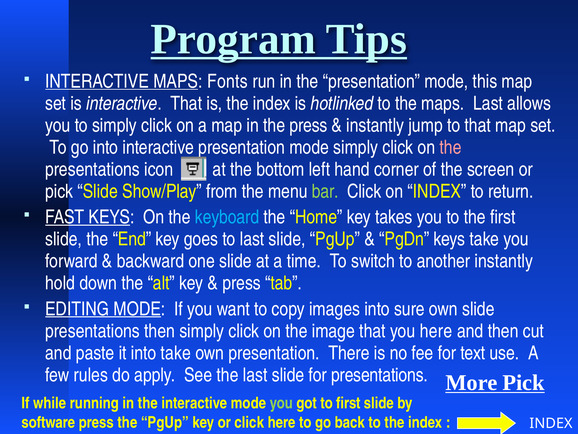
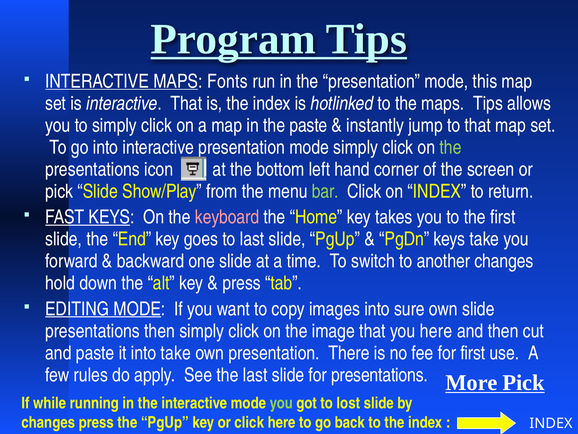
maps Last: Last -> Tips (488, 103)
the press: press -> paste (308, 125)
the colour: pink -> light green (451, 147)
keyboard colour: light blue -> pink (227, 217)
another instantly: instantly -> changes (504, 261)
for text: text -> first (473, 353)
to first: first -> lost (348, 403)
software: software -> changes (48, 422)
